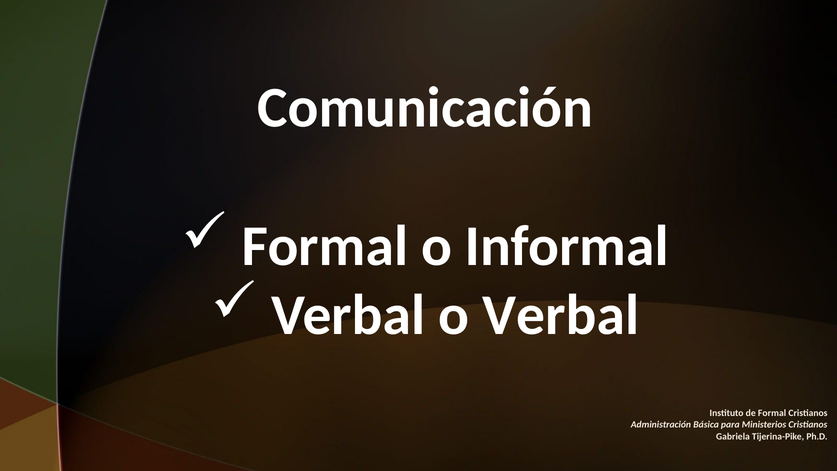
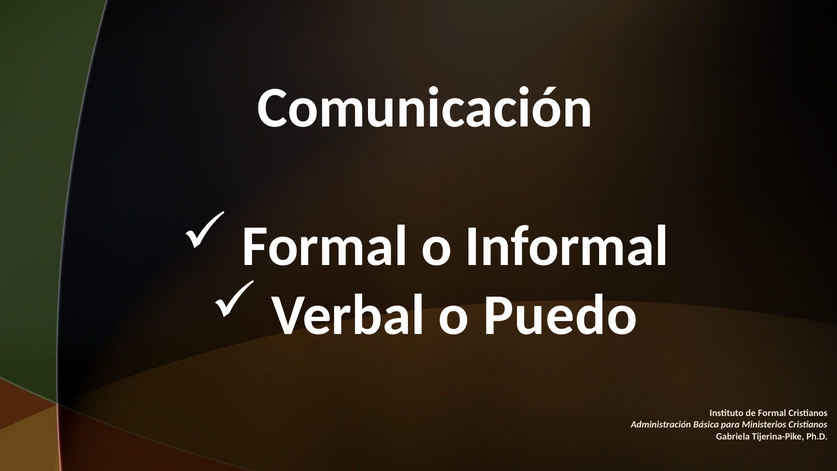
o Verbal: Verbal -> Puedo (560, 315)
